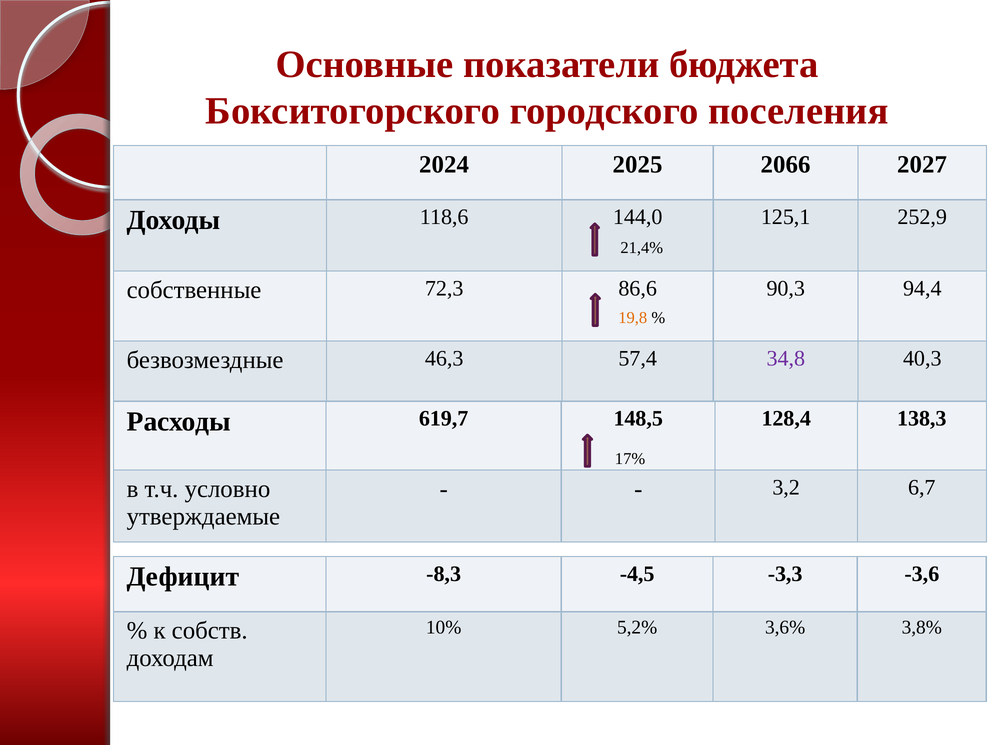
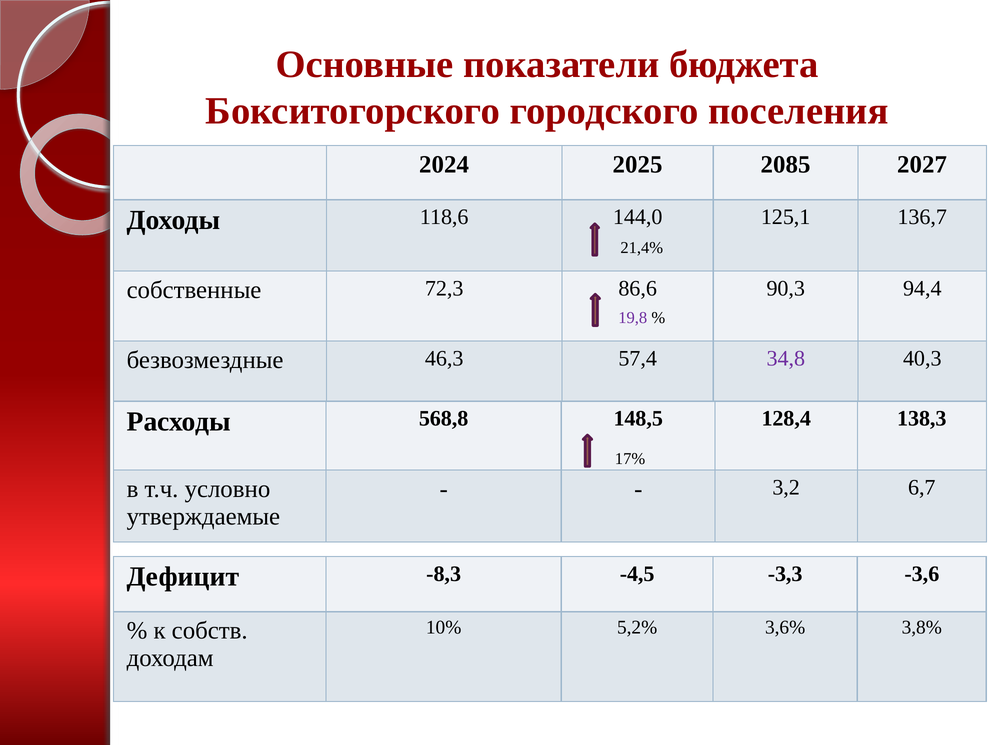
2066: 2066 -> 2085 (786, 165)
252,9: 252,9 -> 136,7 (922, 217)
19,8 colour: orange -> purple (633, 318)
619,7: 619,7 -> 568,8 (444, 419)
